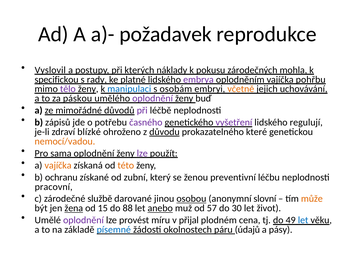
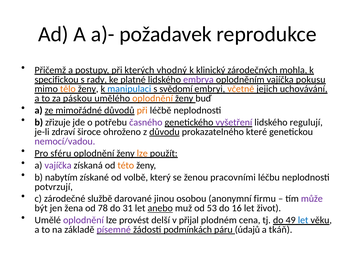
Vyslovil: Vyslovil -> Přičemž (50, 70)
náklady: náklady -> vhodný (172, 70)
pokusu: pokusu -> klinický (211, 70)
pohřbu: pohřbu -> pokusu (311, 80)
tělo colour: purple -> orange (68, 89)
osobám: osobám -> svědomí (176, 89)
oplodnění colour: purple -> orange (153, 99)
při colour: purple -> orange (142, 111)
zápisů: zápisů -> zřizuje (58, 123)
blízké: blízké -> široce (89, 132)
nemocí/vadou colour: orange -> purple (65, 141)
sama: sama -> sféru (61, 153)
lze colour: purple -> orange (142, 153)
vajíčka colour: orange -> purple (58, 165)
ochranu: ochranu -> nabytím (61, 177)
zubní: zubní -> volbě (136, 177)
preventivní: preventivní -> pracovními (233, 177)
pracovní: pracovní -> potvrzují (54, 187)
osobou underline: present -> none (191, 199)
slovní: slovní -> firmu (265, 199)
může colour: orange -> purple (312, 199)
žena underline: present -> none (74, 208)
15: 15 -> 78 (103, 208)
88: 88 -> 31 (128, 208)
57: 57 -> 53 (212, 208)
30: 30 -> 16 (237, 208)
míru: míru -> delší (161, 220)
písemné colour: blue -> purple (114, 230)
okolnostech: okolnostech -> podmínkách (188, 230)
pásy: pásy -> tkáň (281, 230)
